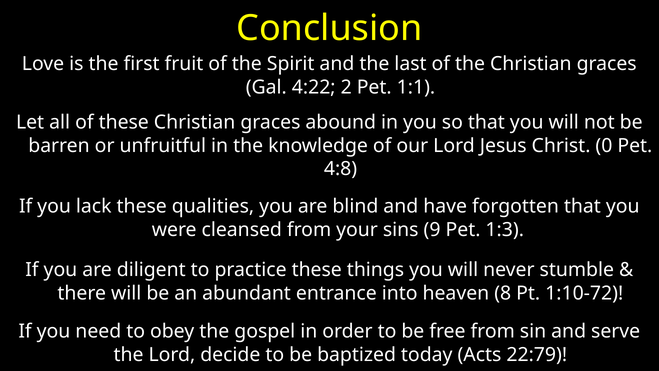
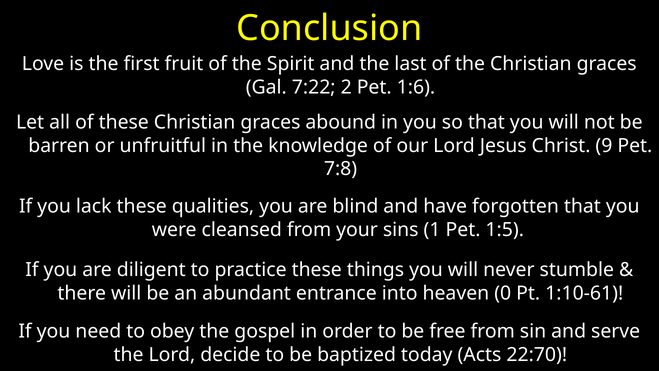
4:22: 4:22 -> 7:22 (314, 87)
1:1: 1:1 -> 1:6 (416, 87)
0: 0 -> 9 (604, 146)
4:8: 4:8 -> 7:8 (341, 169)
9: 9 -> 1 (432, 230)
1:3: 1:3 -> 1:5 (505, 230)
8: 8 -> 0 (503, 293)
1:10-72: 1:10-72 -> 1:10-61 (584, 293)
22:79: 22:79 -> 22:70 (537, 354)
